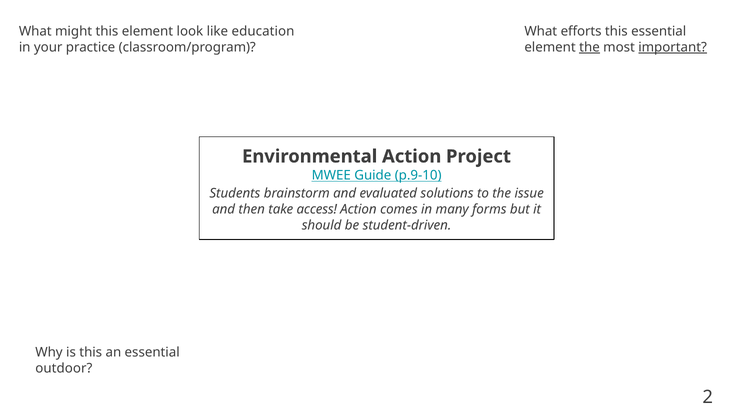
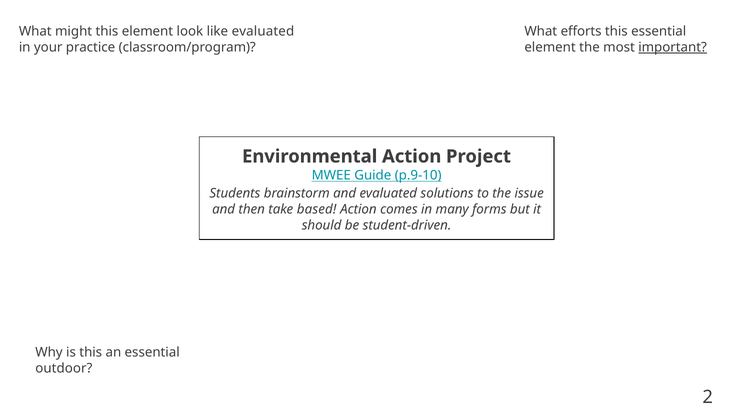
like education: education -> evaluated (263, 31)
the underline: present -> none (589, 47)
access: access -> based (317, 209)
